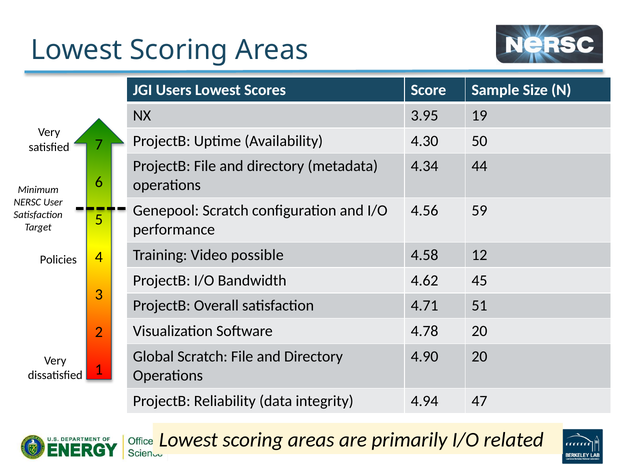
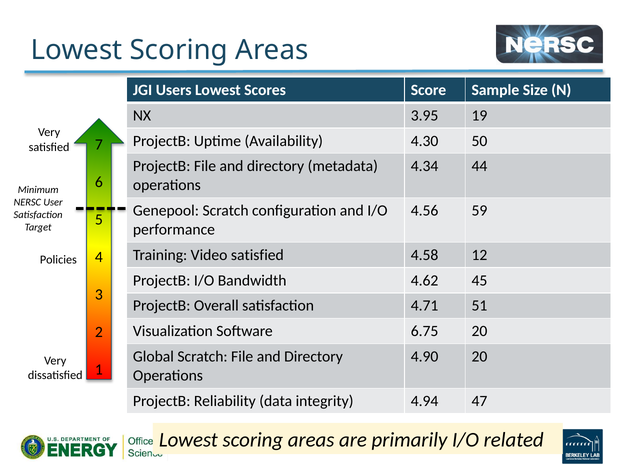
Video possible: possible -> satisfied (257, 255)
4.78: 4.78 -> 6.75 (425, 331)
